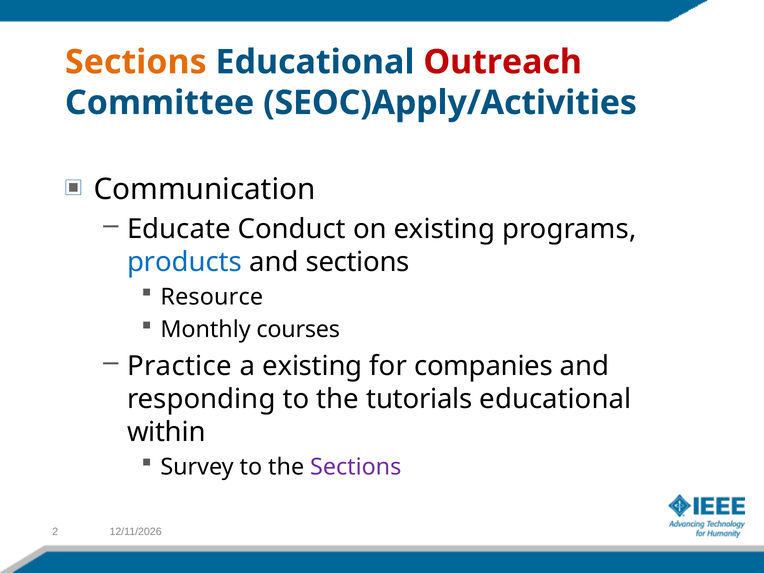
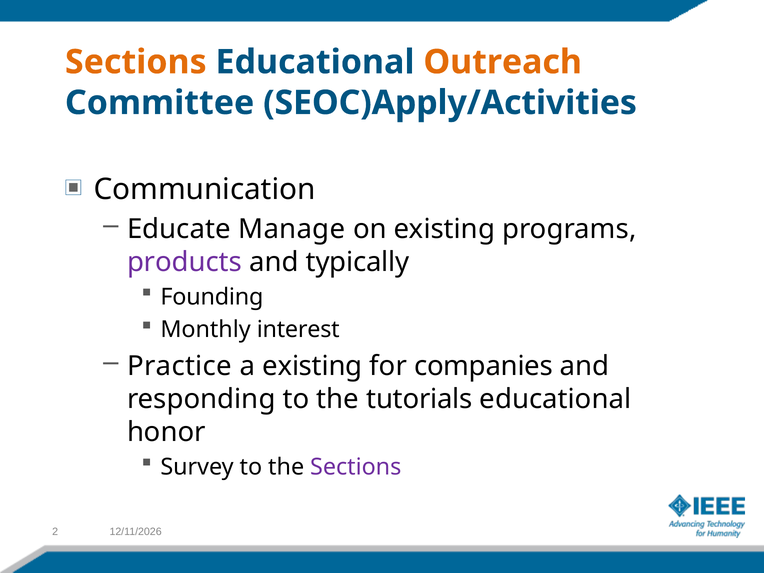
Outreach colour: red -> orange (503, 62)
Conduct: Conduct -> Manage (292, 229)
products colour: blue -> purple (185, 262)
and sections: sections -> typically (358, 262)
Resource: Resource -> Founding (212, 297)
courses: courses -> interest (298, 330)
within: within -> honor (166, 432)
